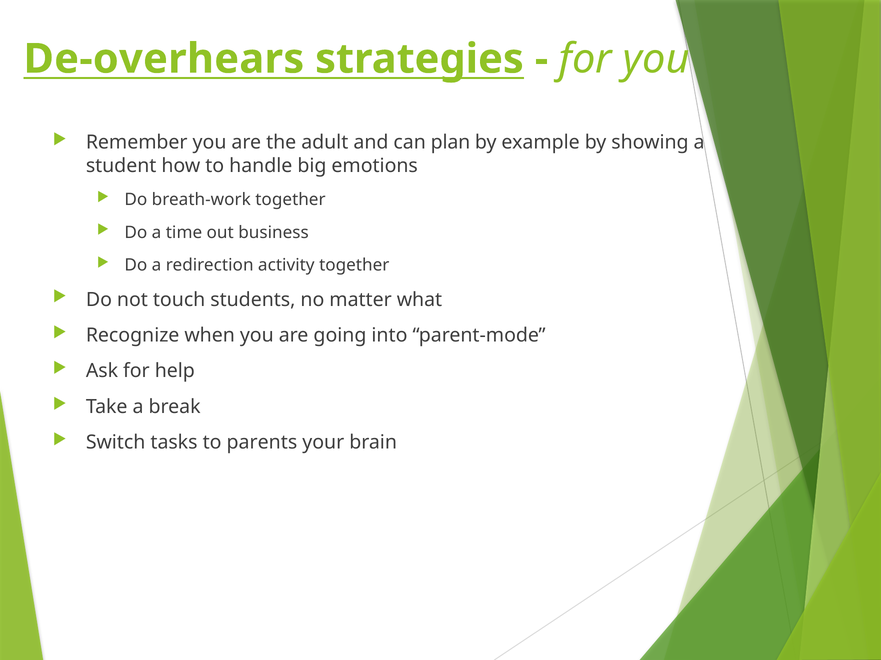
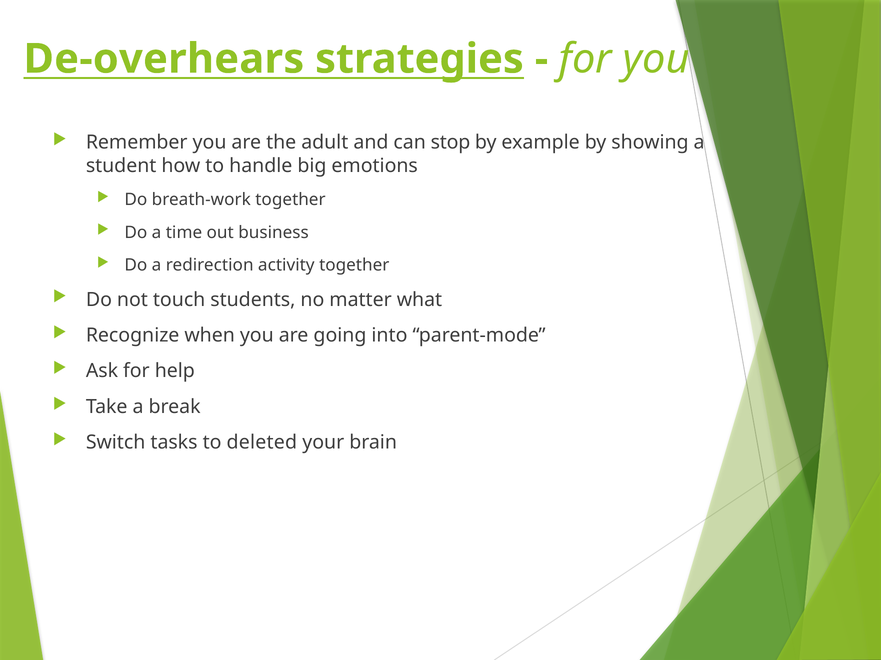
plan: plan -> stop (450, 142)
parents: parents -> deleted (262, 443)
